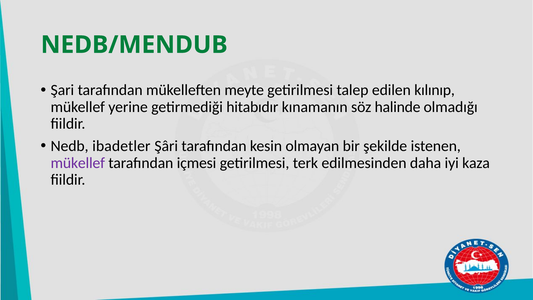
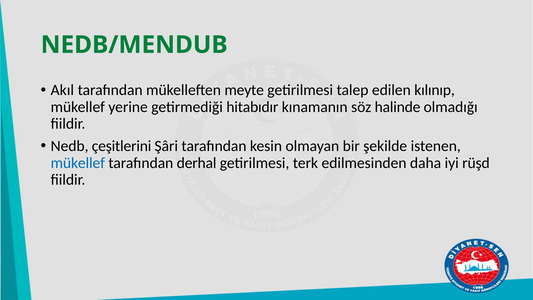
Şari: Şari -> Akıl (62, 90)
ibadetler: ibadetler -> çeşitlerini (122, 146)
mükellef colour: purple -> blue (78, 163)
içmesi: içmesi -> derhal (197, 163)
kaza: kaza -> rüşd (476, 163)
